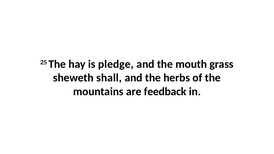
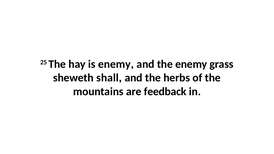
is pledge: pledge -> enemy (116, 64)
the mouth: mouth -> enemy (191, 64)
